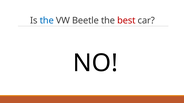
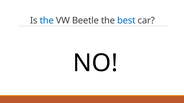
best colour: red -> blue (126, 21)
